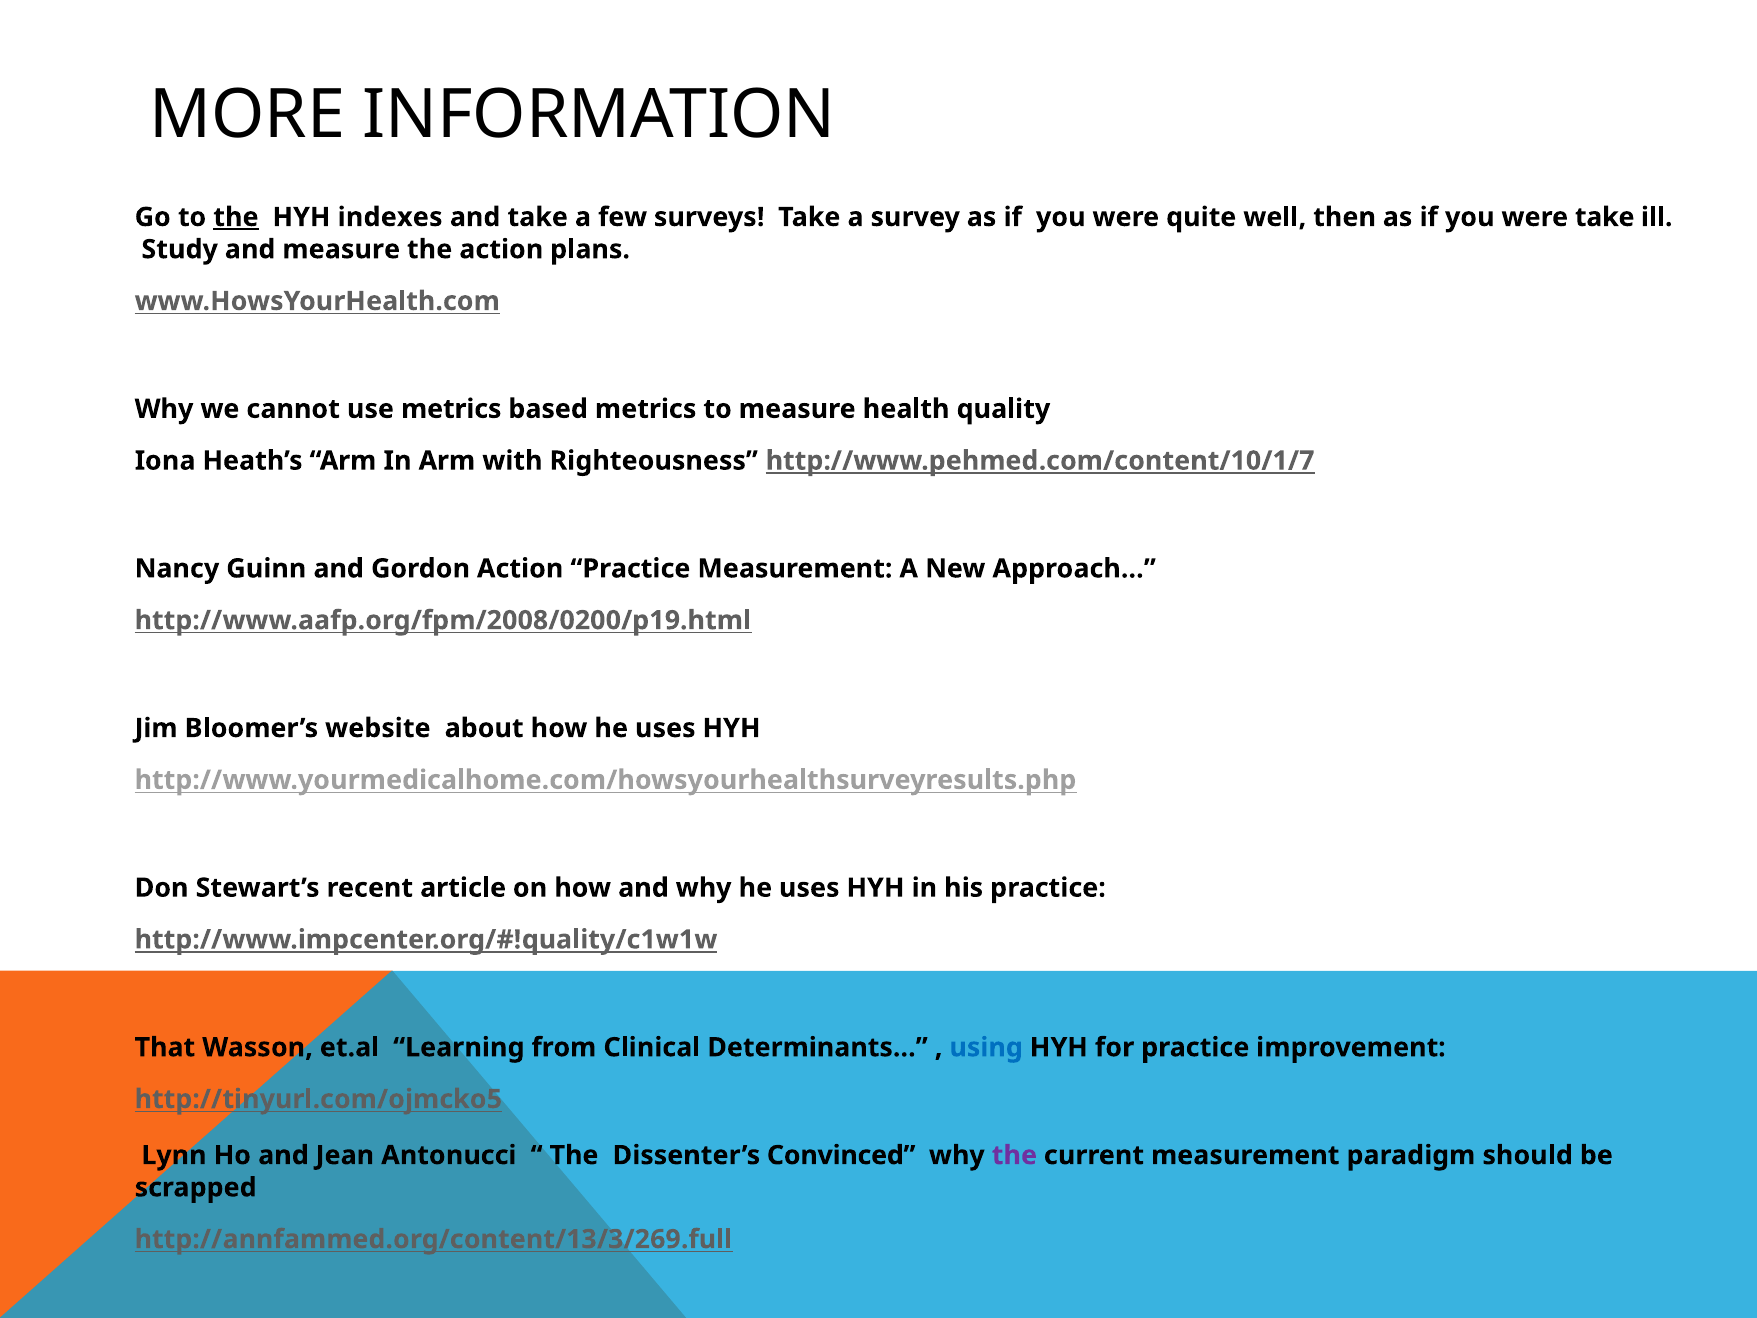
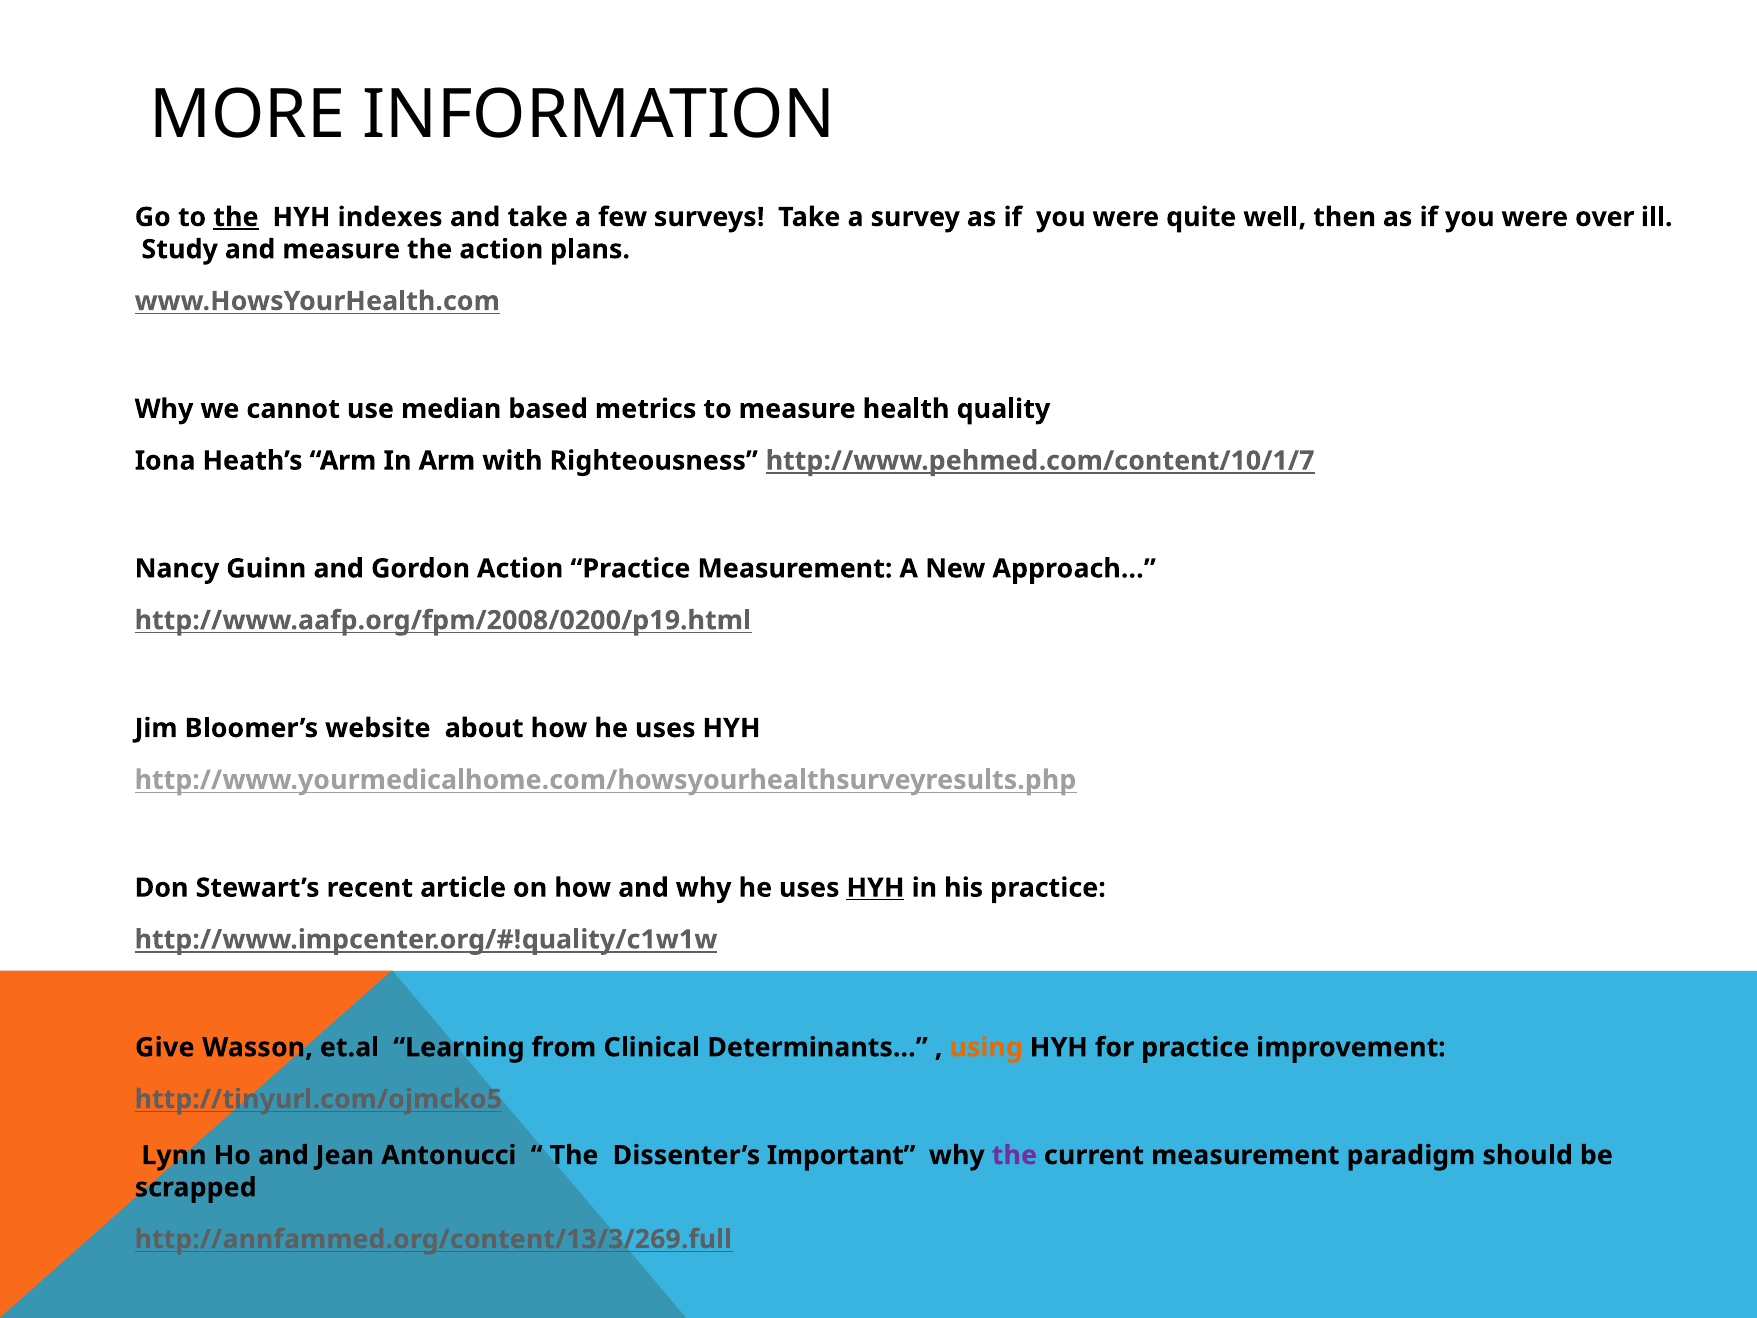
were take: take -> over (1605, 217)
use metrics: metrics -> median (451, 409)
HYH underline: none -> present (875, 888)
That: That -> Give (165, 1047)
using colour: blue -> orange (986, 1047)
Convinced: Convinced -> Important (841, 1155)
